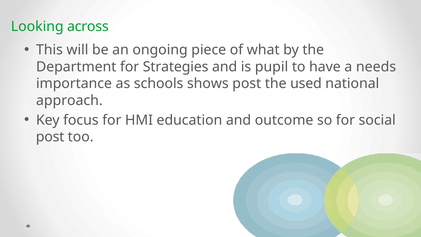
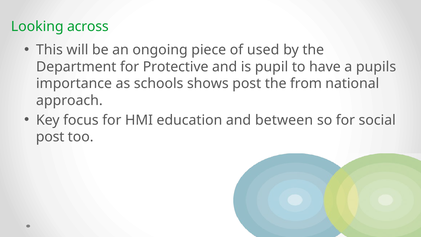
what: what -> used (263, 50)
Strategies: Strategies -> Protective (176, 67)
needs: needs -> pupils (376, 67)
used: used -> from (306, 84)
outcome: outcome -> between (284, 120)
